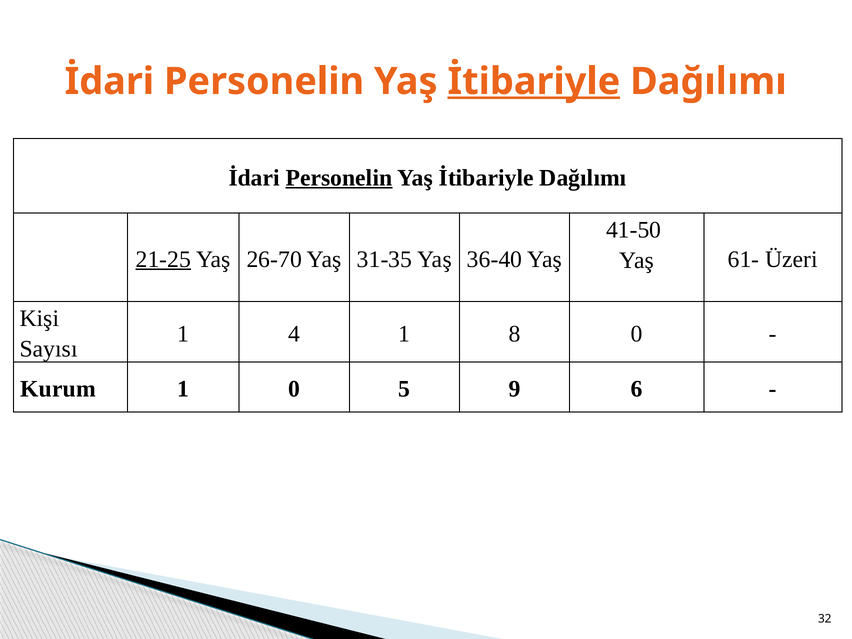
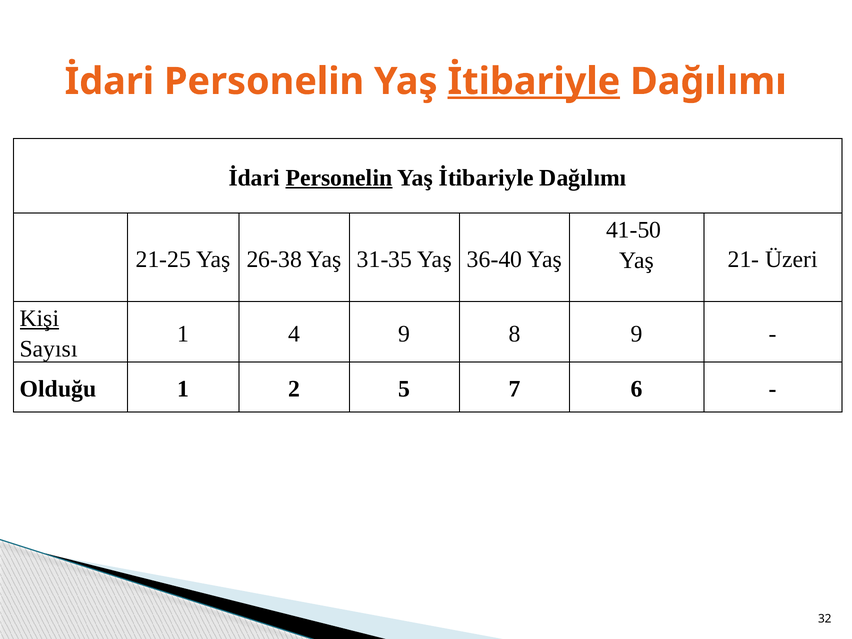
21-25 underline: present -> none (163, 259)
26-70: 26-70 -> 26-38 (274, 259)
61-: 61- -> 21- (744, 259)
Kişi underline: none -> present (39, 319)
4 1: 1 -> 9 (404, 334)
8 0: 0 -> 9 (637, 334)
Kurum: Kurum -> Olduğu (58, 389)
1 0: 0 -> 2 (294, 389)
9: 9 -> 7 (514, 389)
